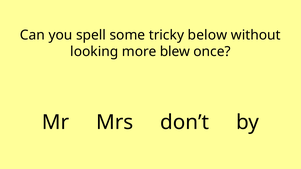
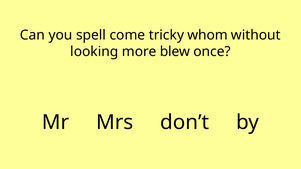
some: some -> come (127, 35)
below: below -> whom (208, 35)
